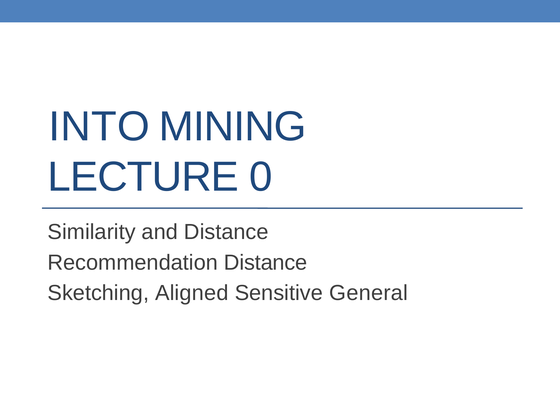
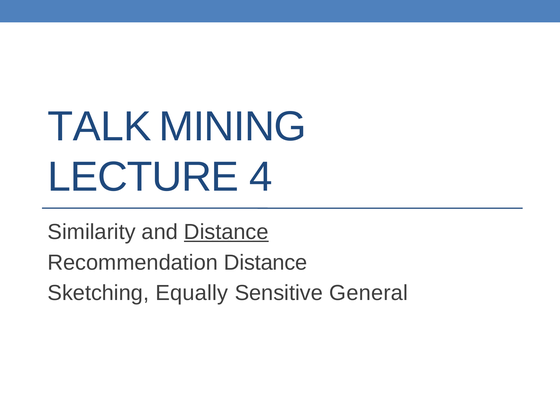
INTO: INTO -> TALK (99, 127)
0: 0 -> 4 (261, 177)
Distance underline: none -> present (226, 232)
Aligned: Aligned -> Equally (192, 293)
